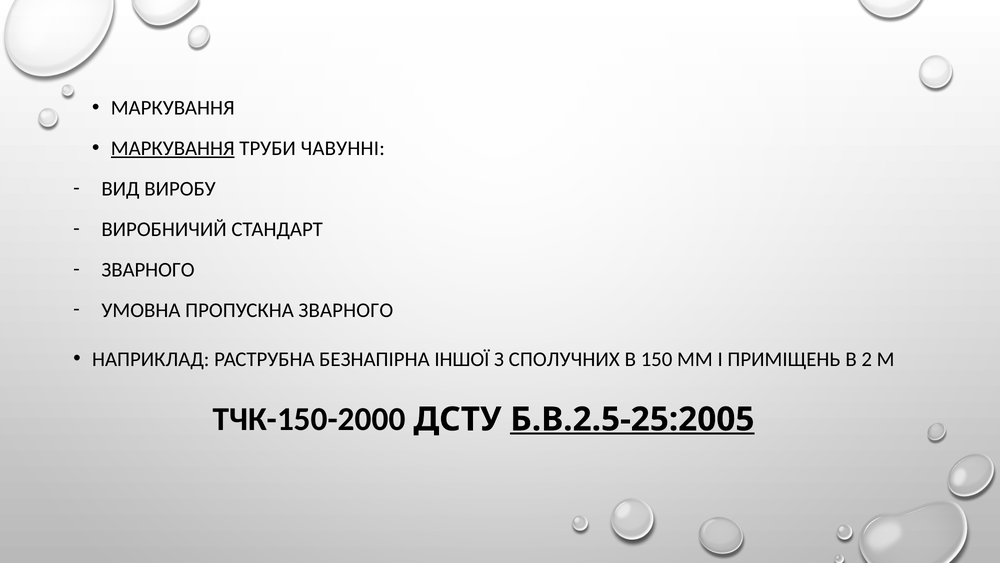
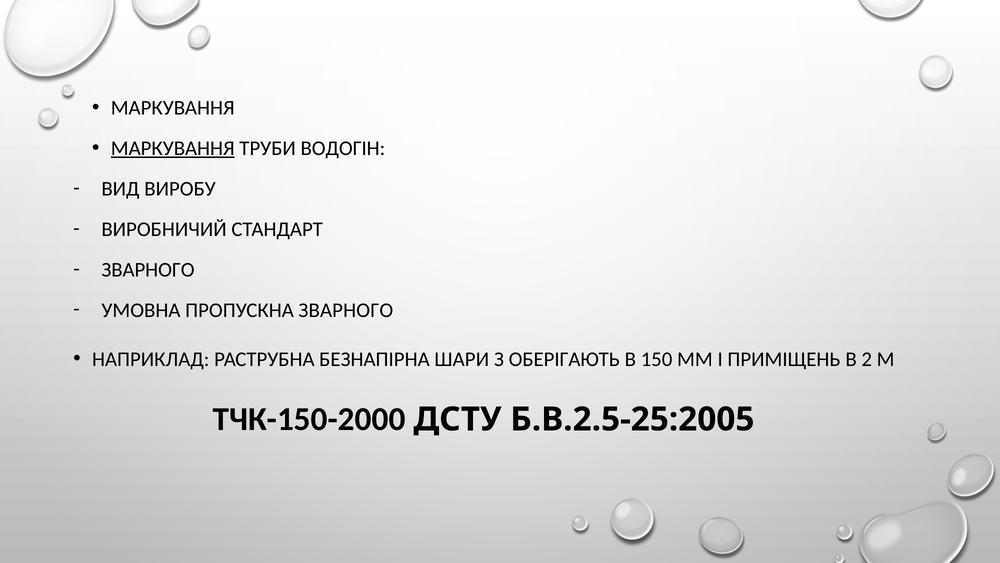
ЧАВУННІ: ЧАВУННІ -> ВОДОГІН (343, 148)
ІНШОЇ: ІНШОЇ -> ШАРИ (462, 359)
СПОЛУЧНИХ: СПОЛУЧНИХ -> ОБЕРІГАЮТЬ (564, 359)
Б.В.2.5-25:2005 underline: present -> none (632, 419)
